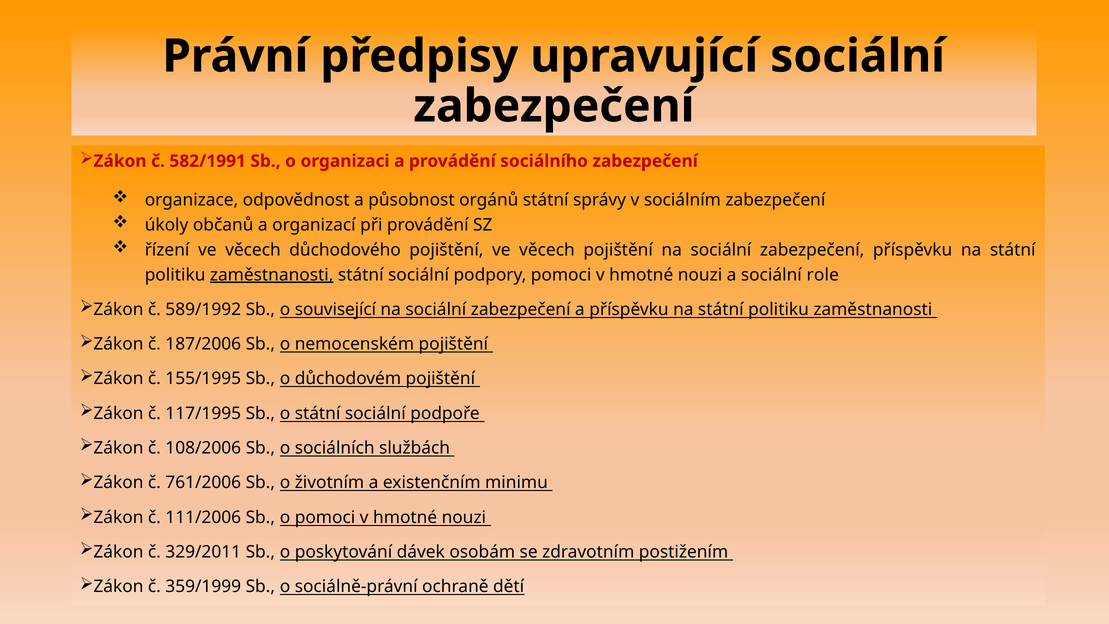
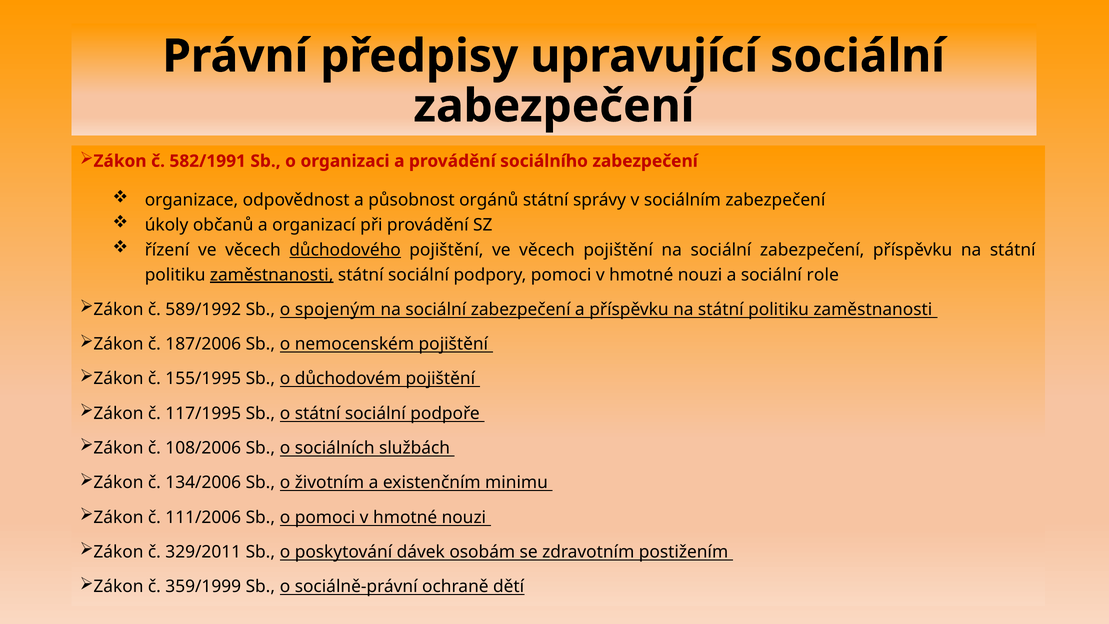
důchodového underline: none -> present (345, 250)
související: související -> spojeným (335, 309)
761/2006: 761/2006 -> 134/2006 (203, 483)
